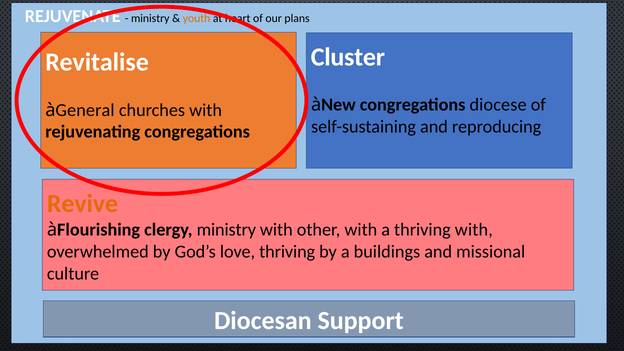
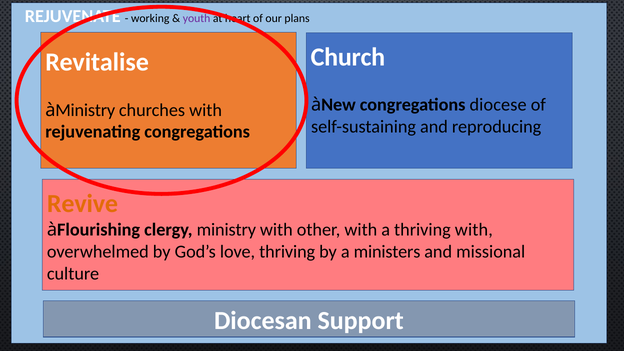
ministry: ministry -> working (150, 18)
youth colour: orange -> purple (197, 18)
Cluster: Cluster -> Church (348, 57)
General: General -> Ministry (85, 110)
buildings: buildings -> ministers (387, 252)
